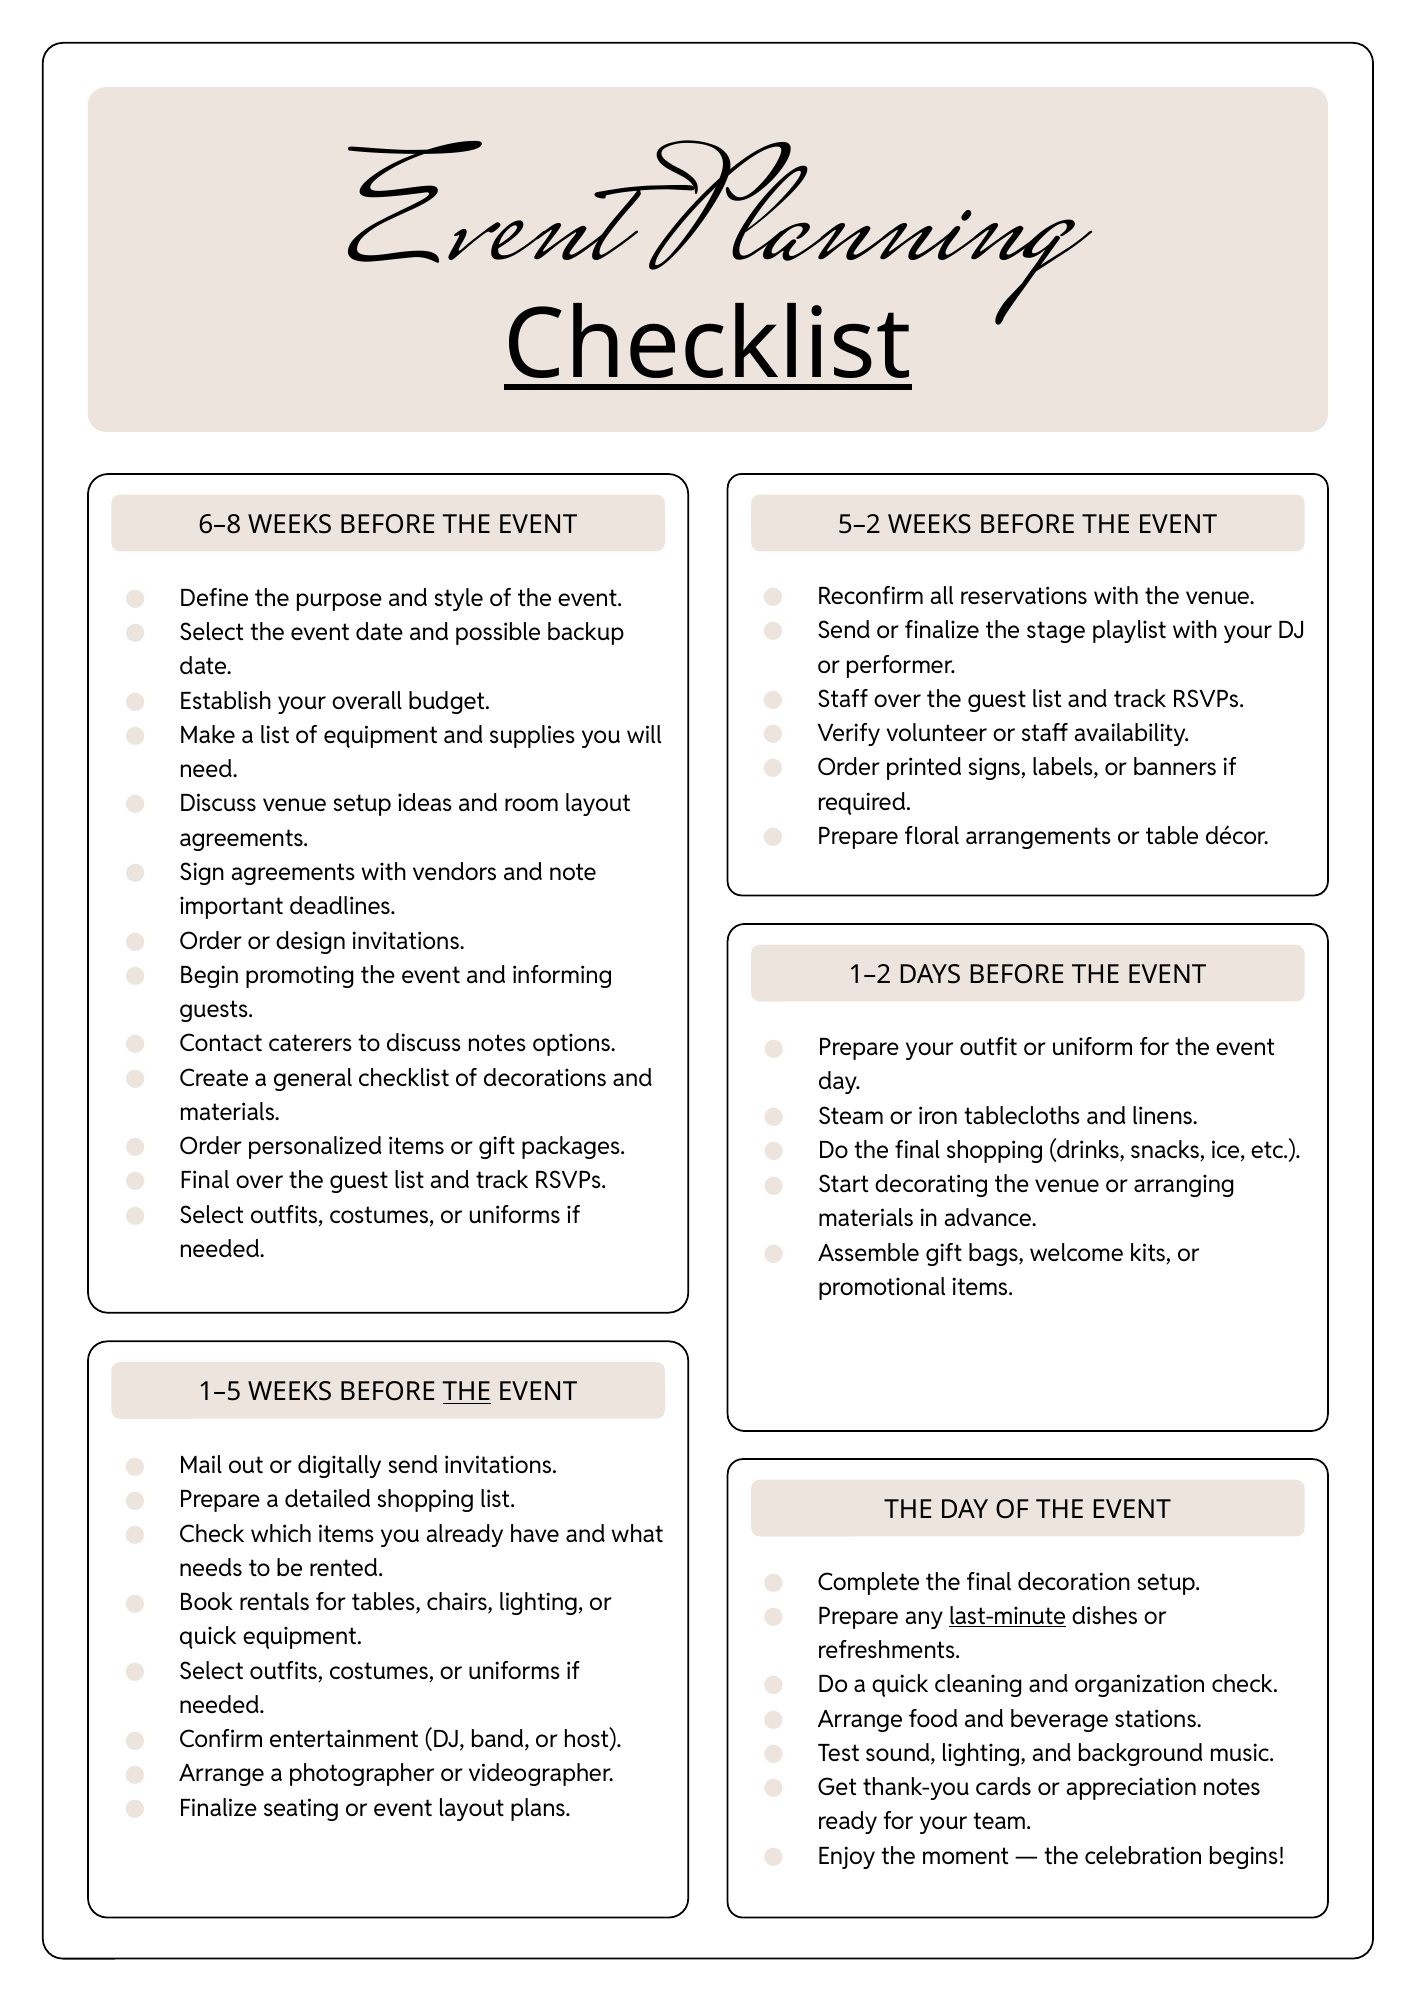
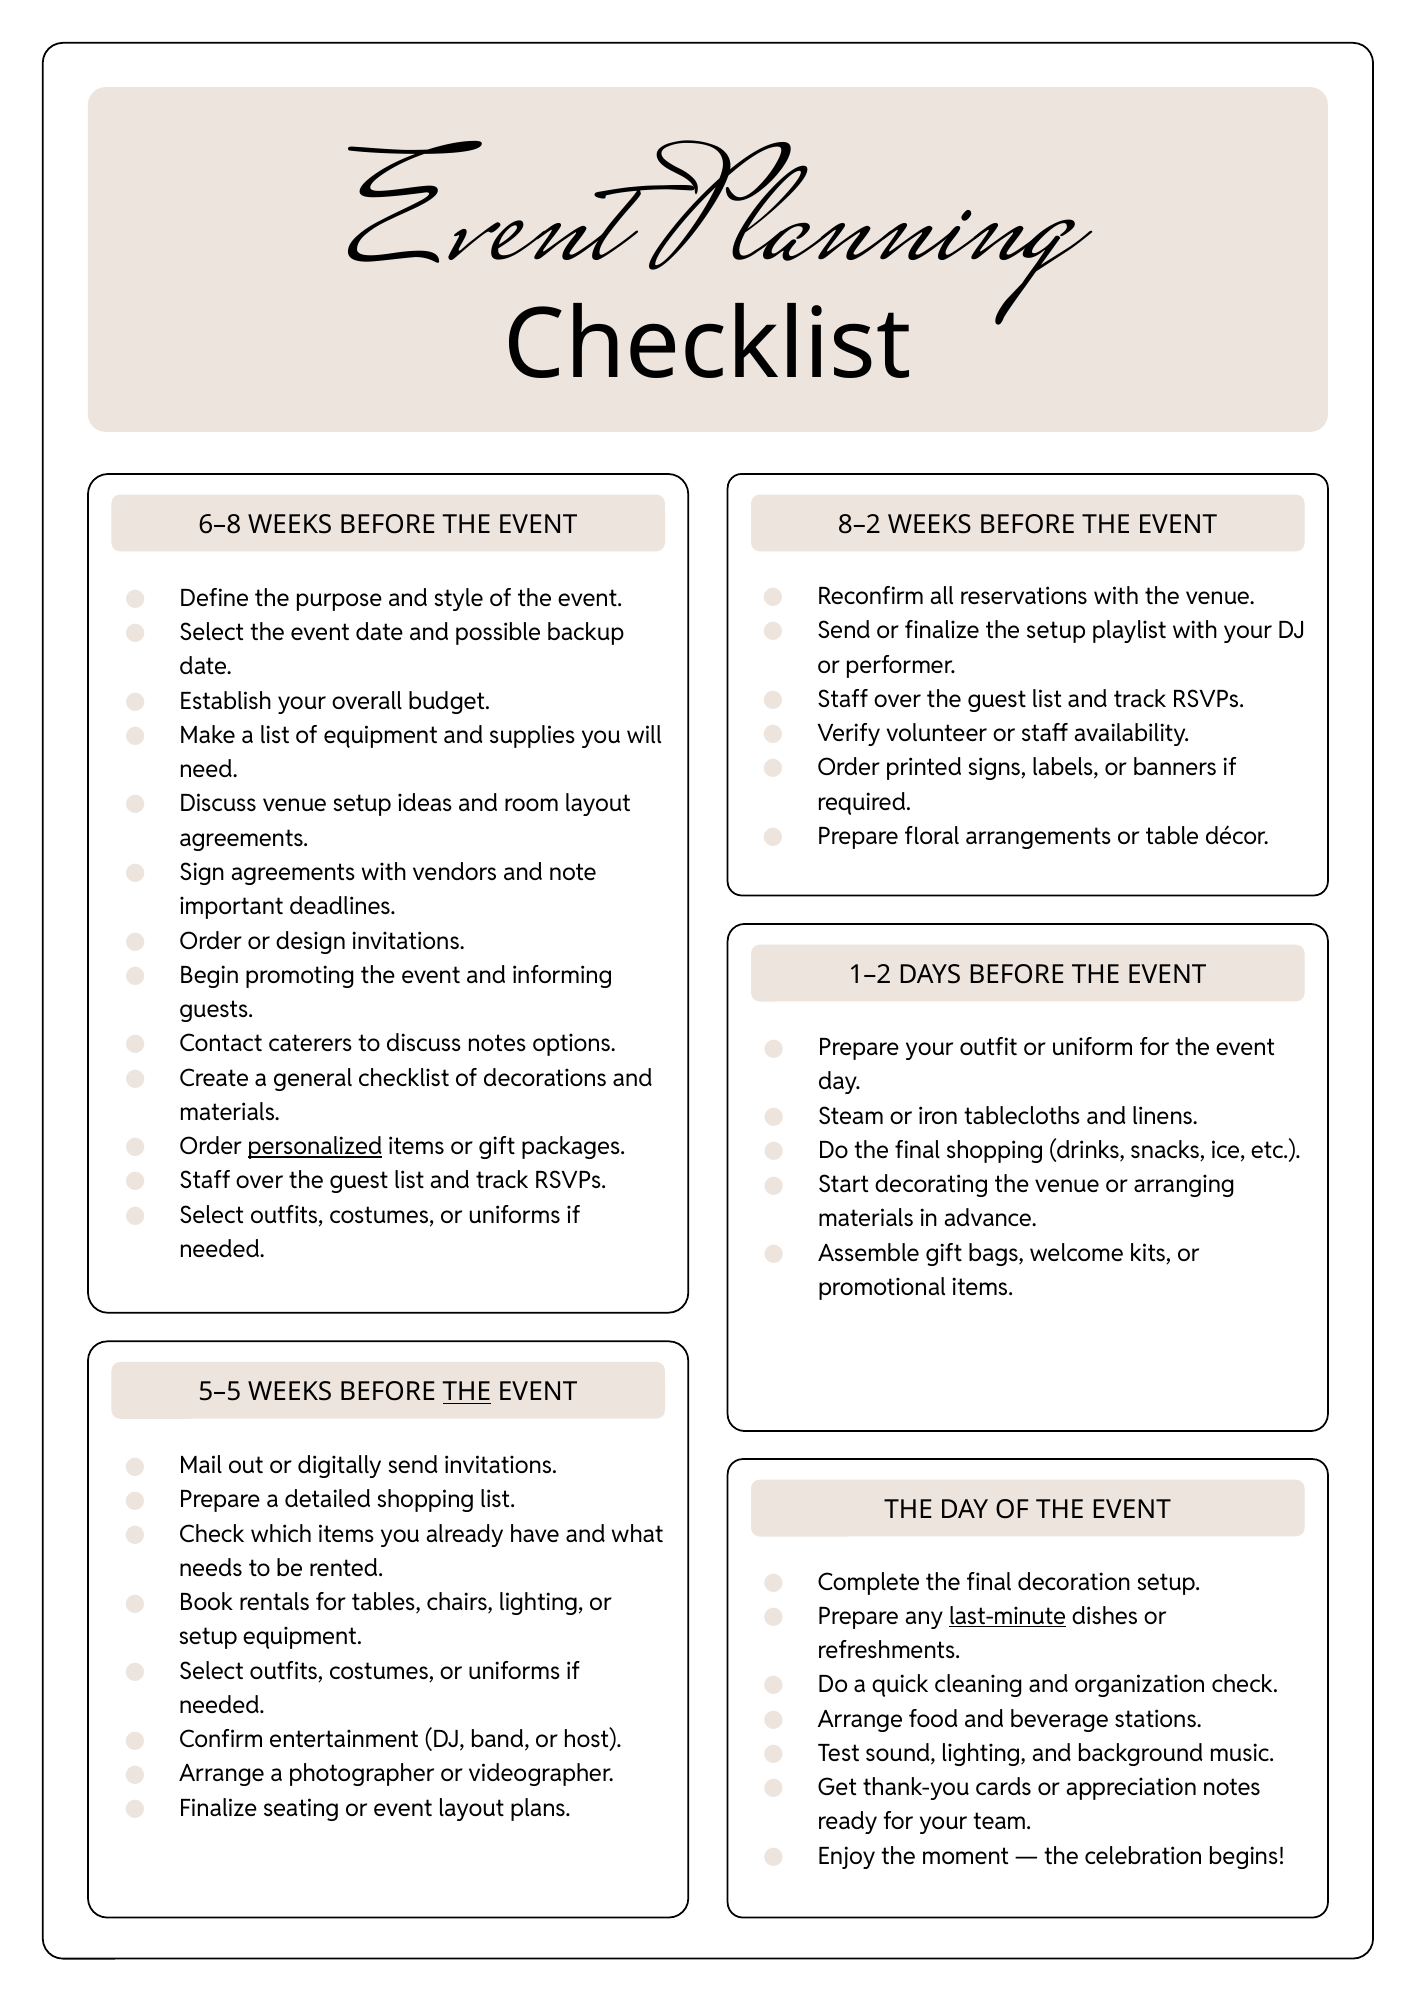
Checklist underline: present -> none (708, 345)
5–2: 5–2 -> 8–2 (859, 525)
the stage: stage -> setup (1056, 631)
personalized underline: none -> present (315, 1147)
Final: Final -> Staff (205, 1181)
1–5: 1–5 -> 5–5 (220, 1392)
quick: quick -> setup (208, 1637)
